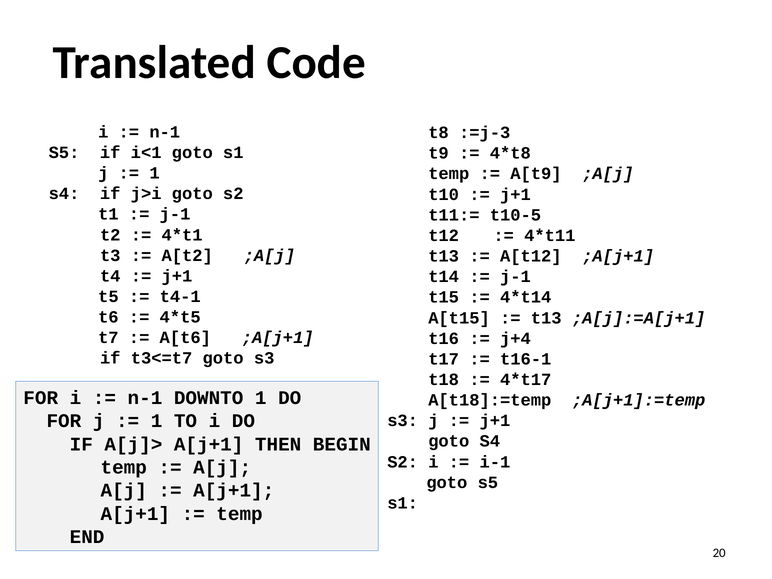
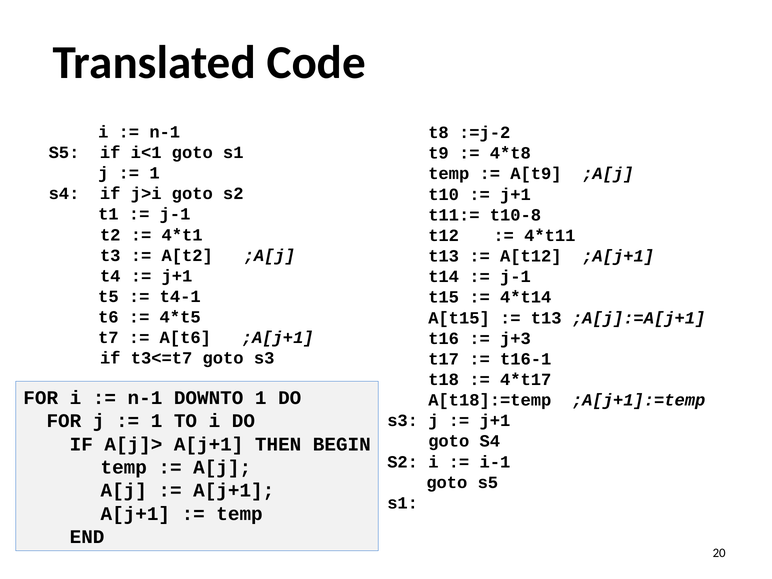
:=j-3: :=j-3 -> :=j-2 (485, 133)
t10-5: t10-5 -> t10-8 (515, 215)
j+4: j+4 -> j+3 (515, 338)
